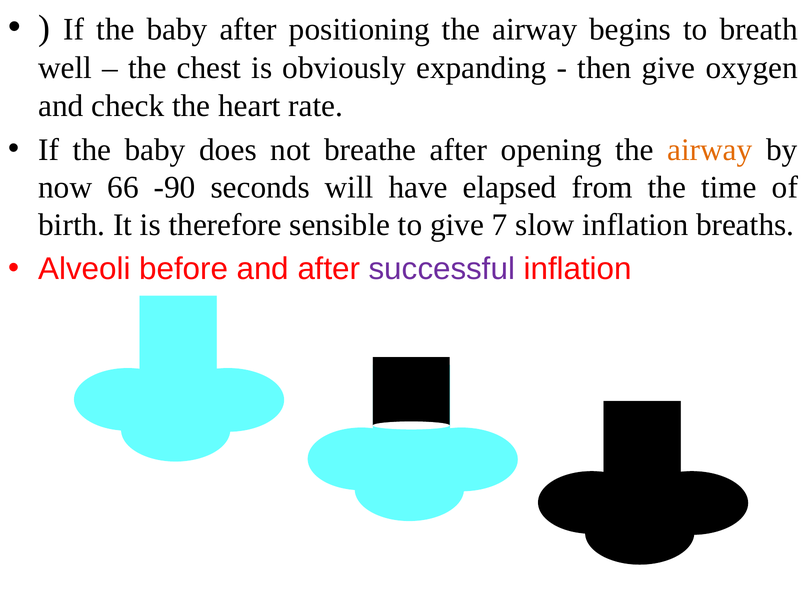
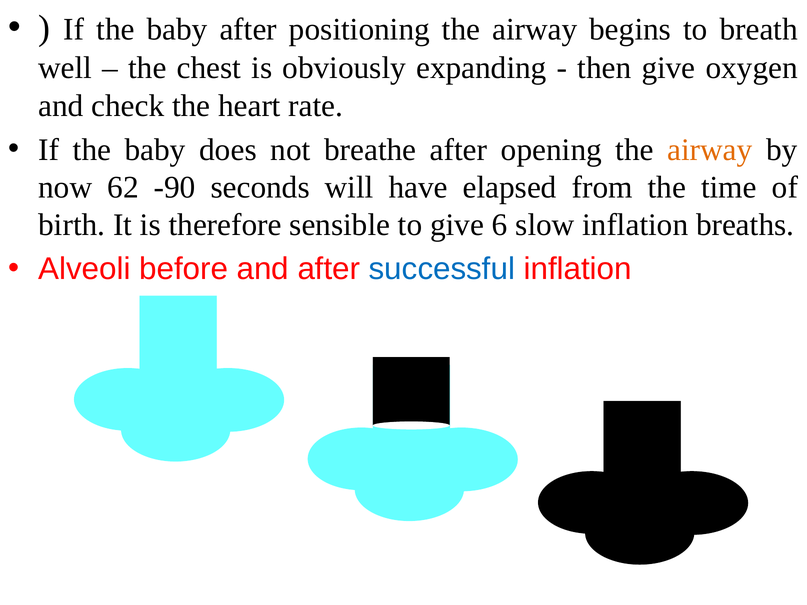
66: 66 -> 62 (123, 187)
7: 7 -> 6 (500, 225)
successful colour: purple -> blue (442, 269)
